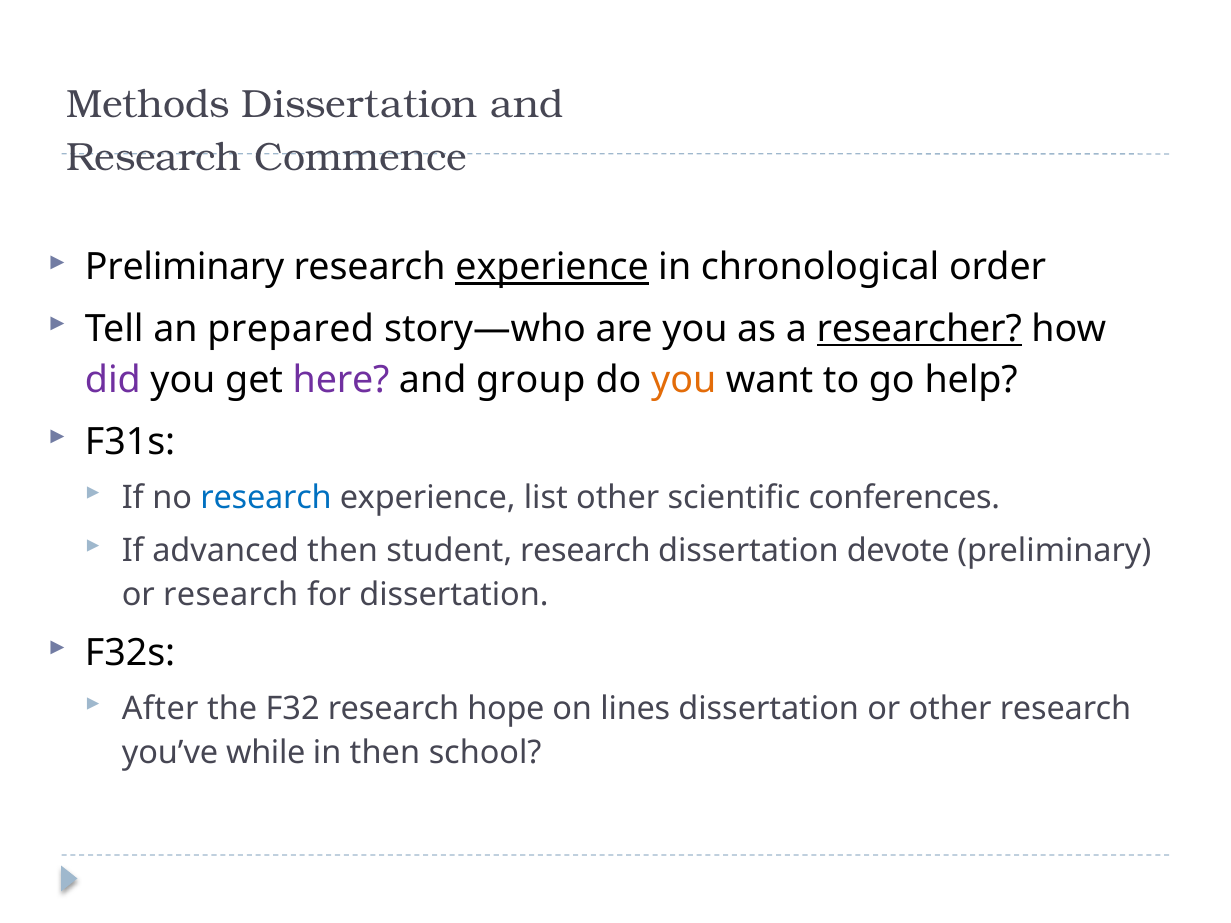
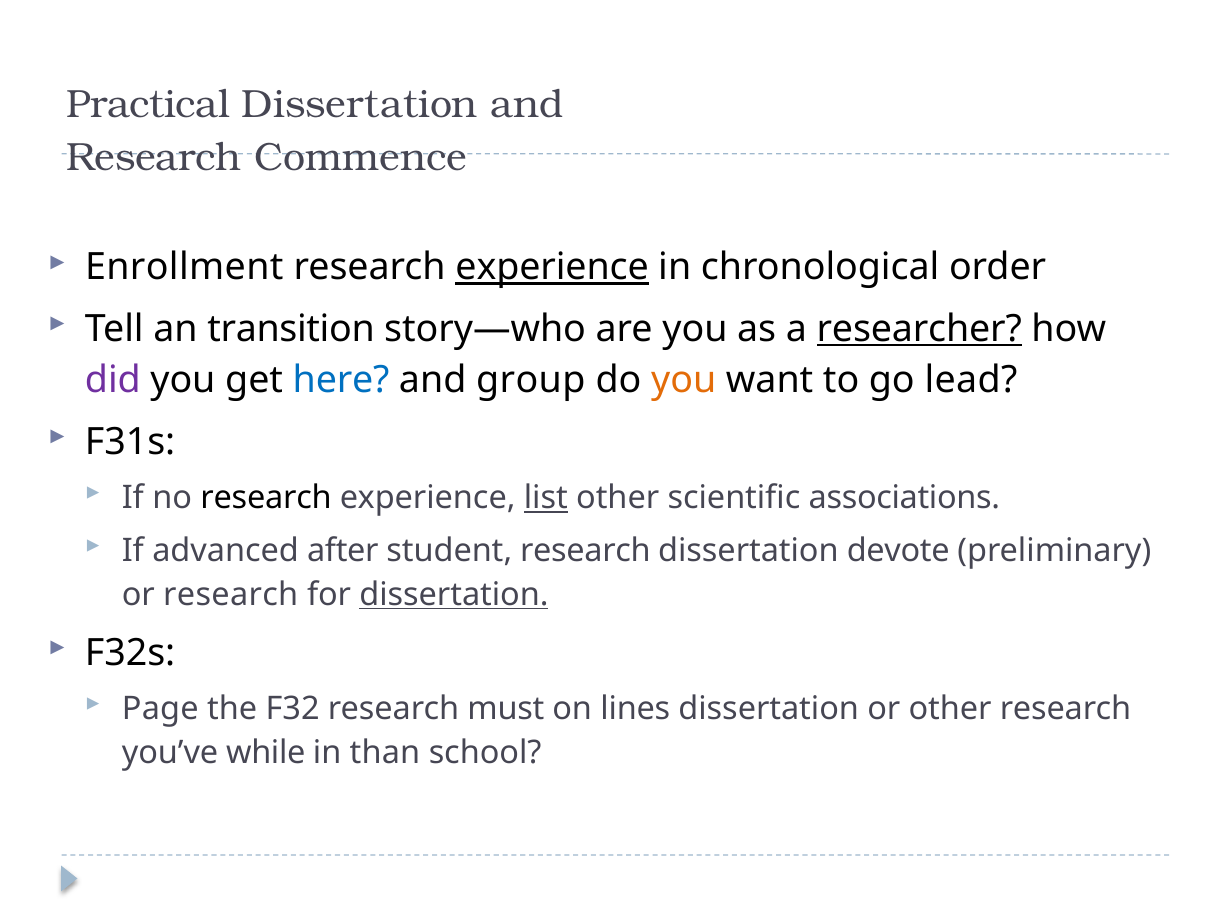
Methods: Methods -> Practical (148, 105)
Preliminary: Preliminary -> Enrollment (184, 267)
prepared: prepared -> transition (291, 329)
here colour: purple -> blue (341, 380)
help: help -> lead (971, 380)
research colour: blue -> black (266, 498)
list underline: none -> present (546, 498)
conferences: conferences -> associations (904, 498)
advanced then: then -> after (343, 551)
dissertation underline: none -> present (454, 595)
After: After -> Page (160, 709)
hope: hope -> must (506, 709)
in then: then -> than (385, 753)
